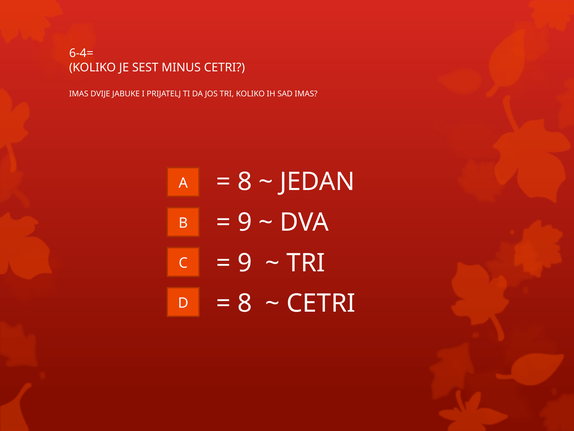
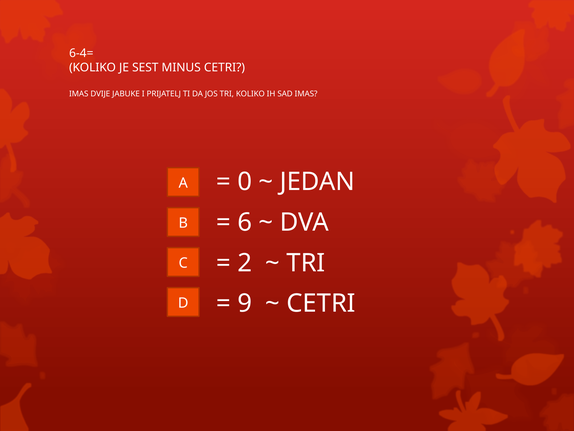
8: 8 -> 0 (245, 182)
9: 9 -> 6 (245, 222)
9: 9 -> 2 (245, 263)
8: 8 -> 9 (245, 303)
